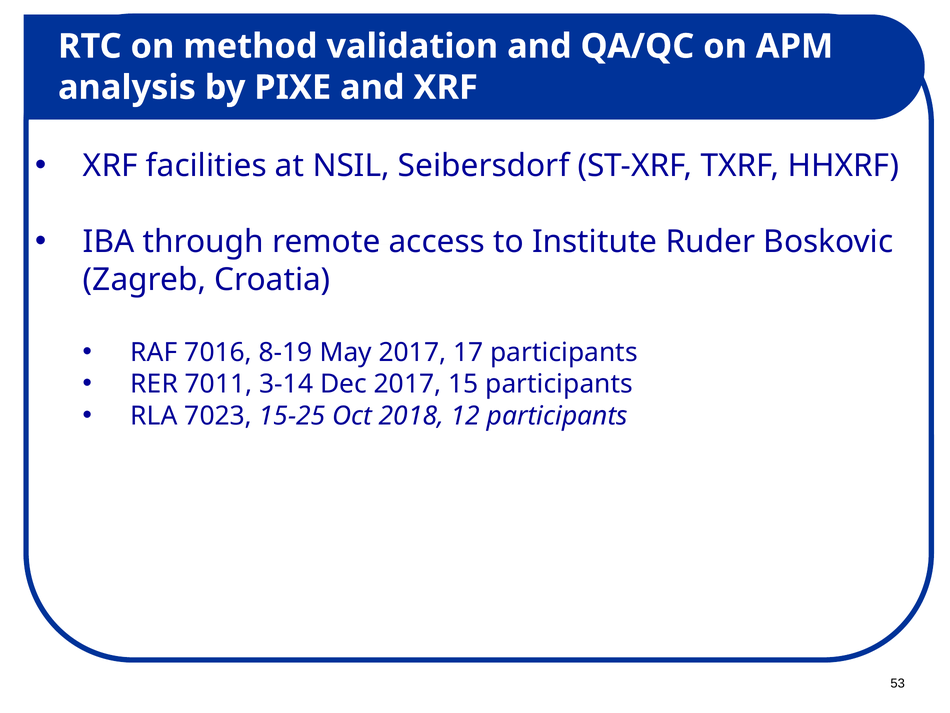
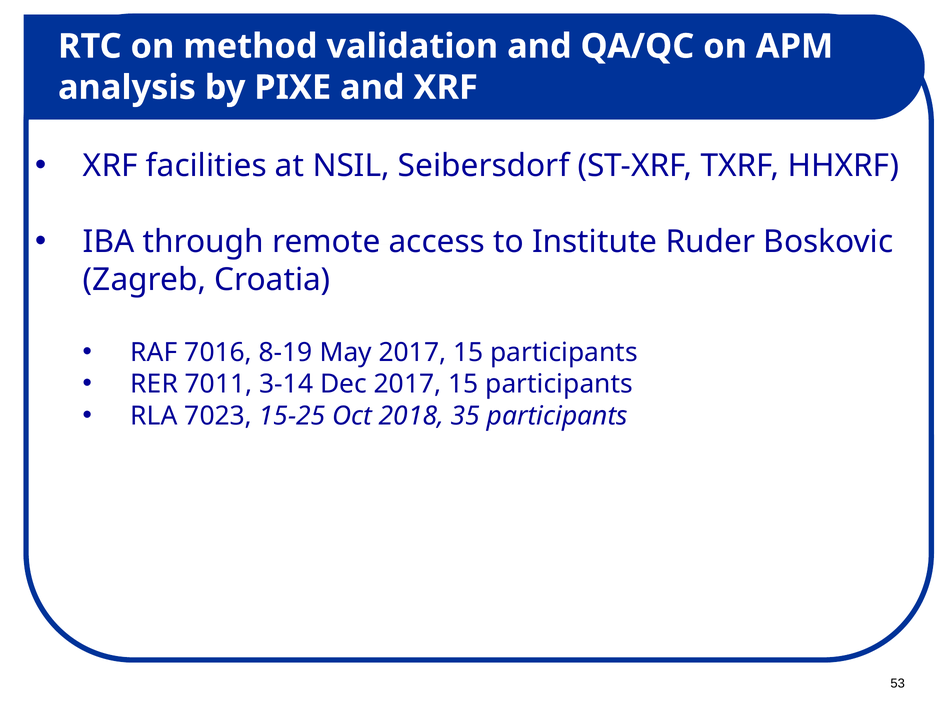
May 2017 17: 17 -> 15 (468, 352)
12: 12 -> 35 (465, 416)
